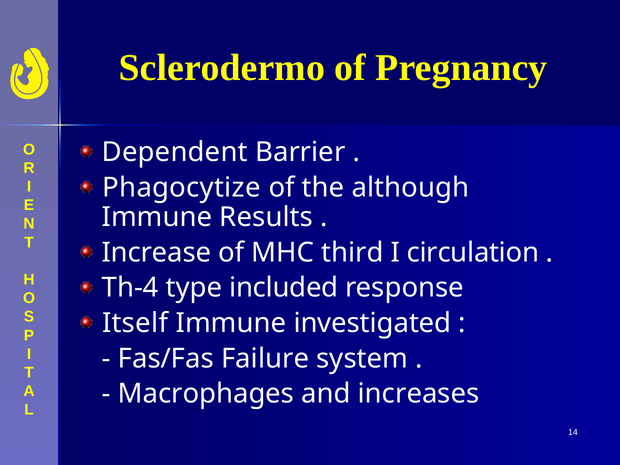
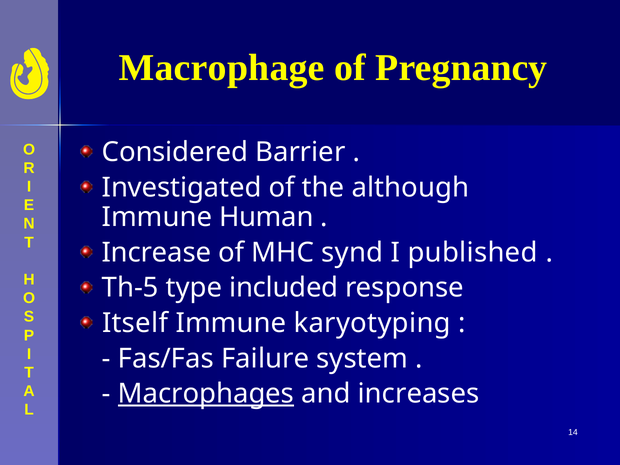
Sclerodermo: Sclerodermo -> Macrophage (222, 68)
Dependent: Dependent -> Considered (175, 152)
Phagocytize: Phagocytize -> Investigated (182, 187)
Results: Results -> Human (266, 217)
third: third -> synd (352, 253)
circulation: circulation -> published (473, 253)
Th-4: Th-4 -> Th-5 (130, 288)
investigated: investigated -> karyotyping (372, 323)
Macrophages underline: none -> present (206, 394)
